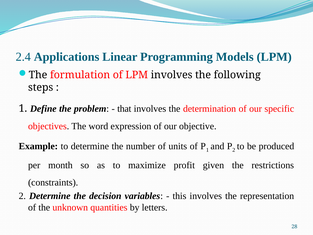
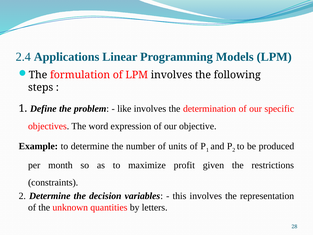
that: that -> like (124, 109)
